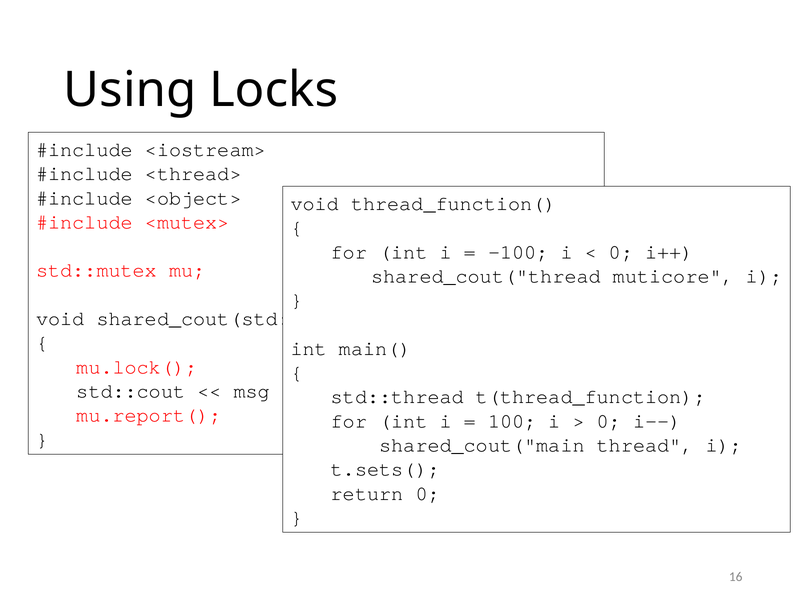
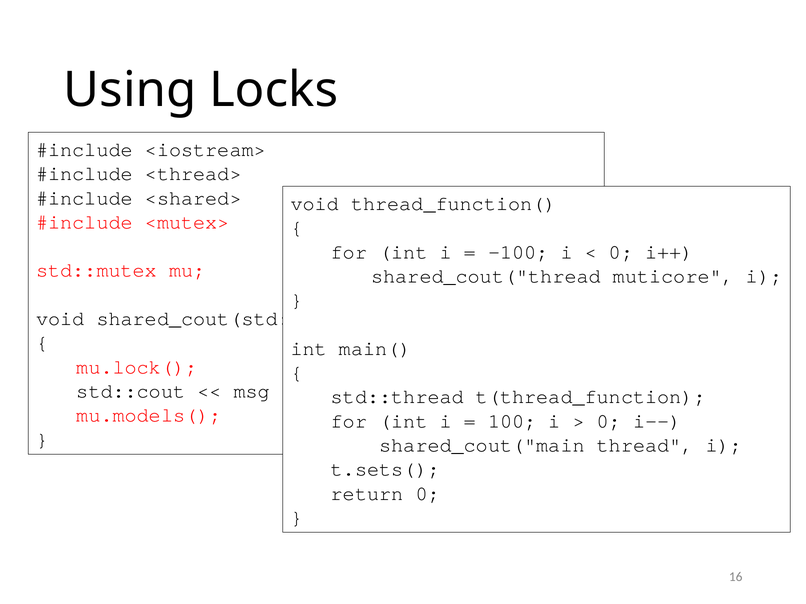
<object>: <object> -> <shared> (193, 198)
mu.report(: mu.report( -> mu.models( (149, 416)
